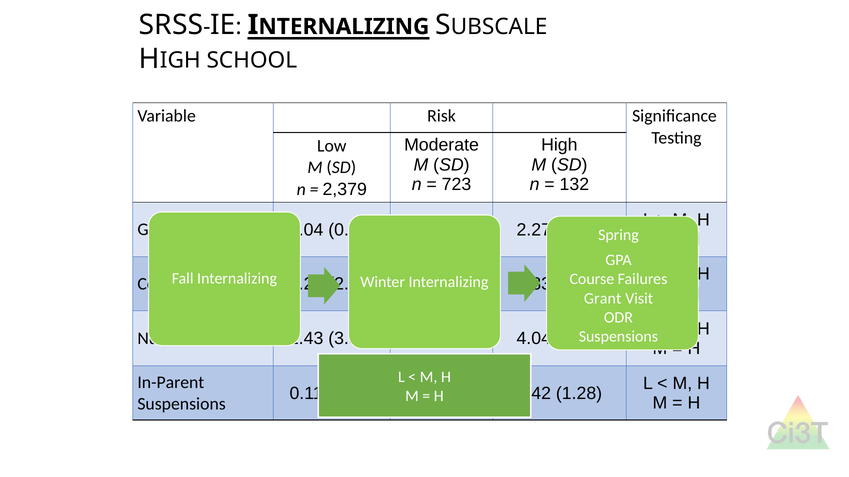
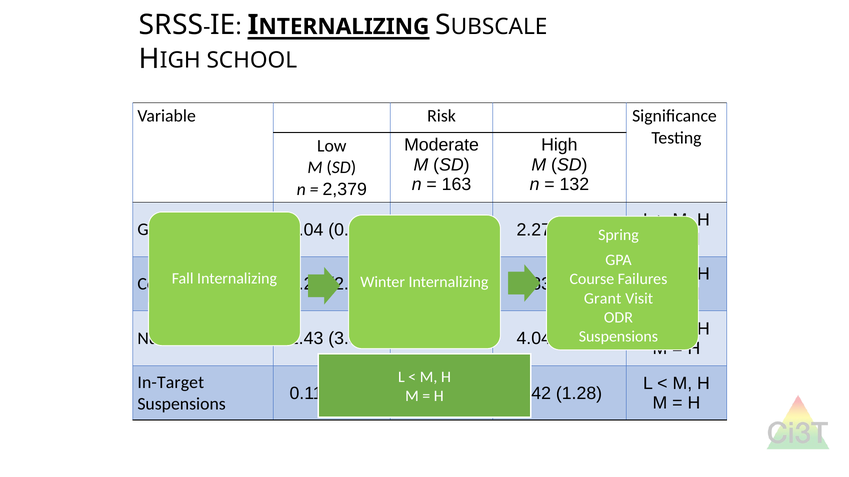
723: 723 -> 163 (456, 185)
In-Parent: In-Parent -> In-Target (171, 383)
